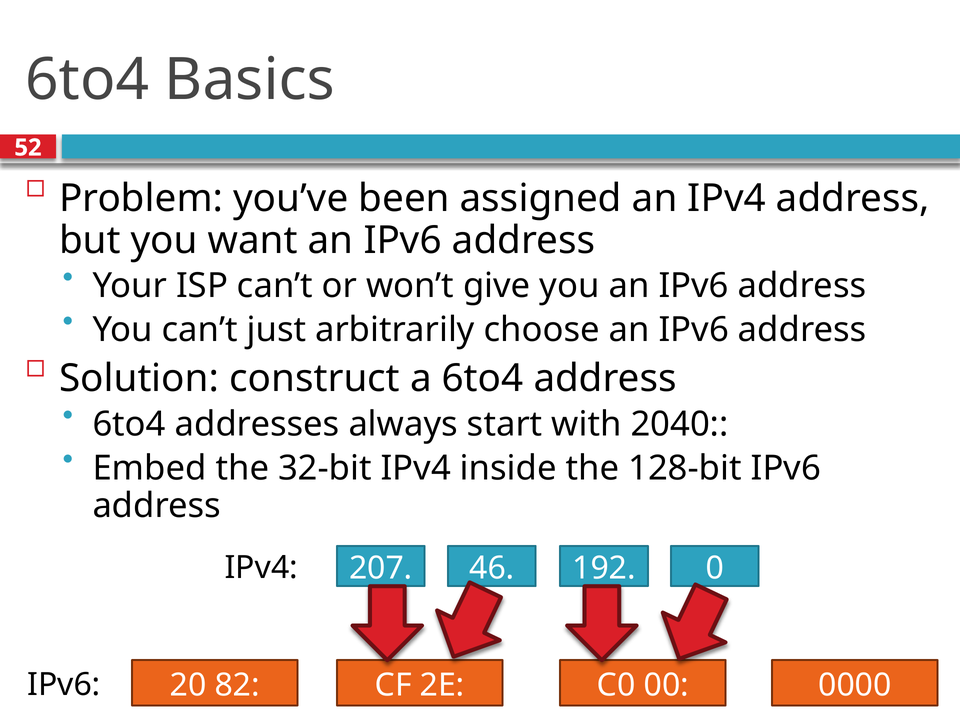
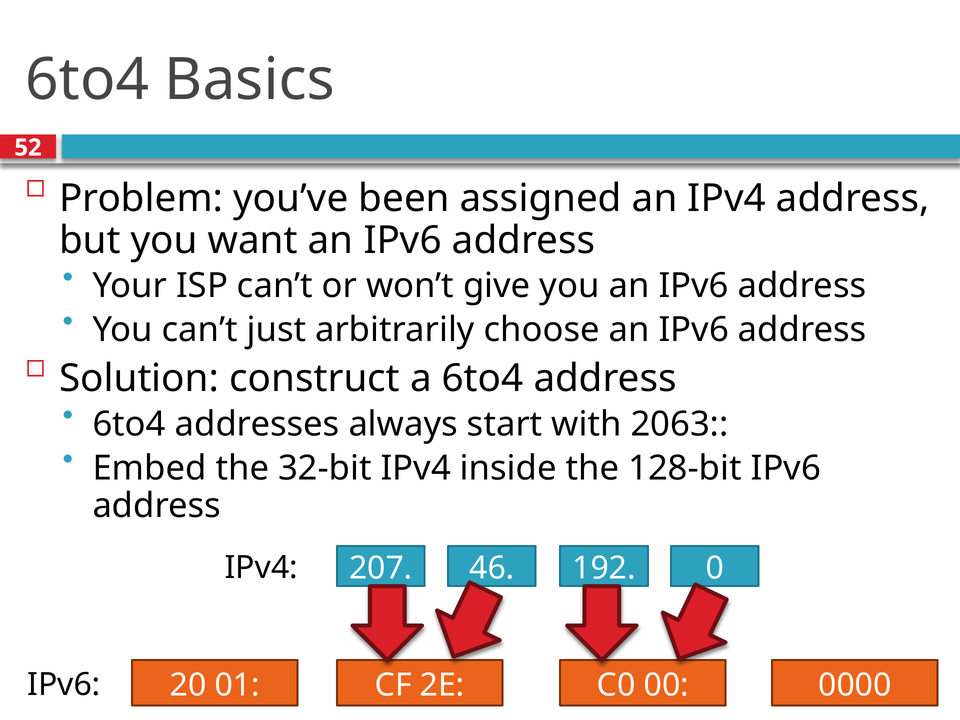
2040: 2040 -> 2063 (680, 424)
82: 82 -> 01 (237, 685)
